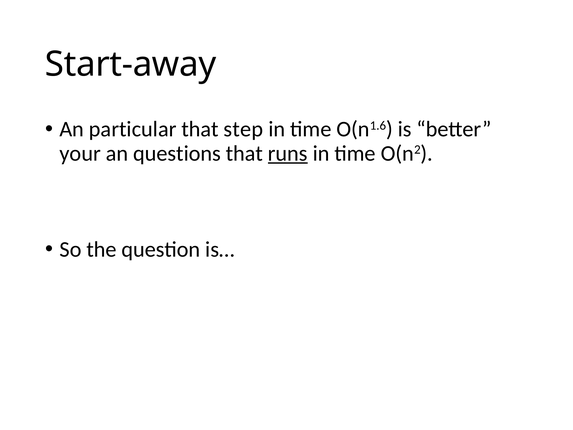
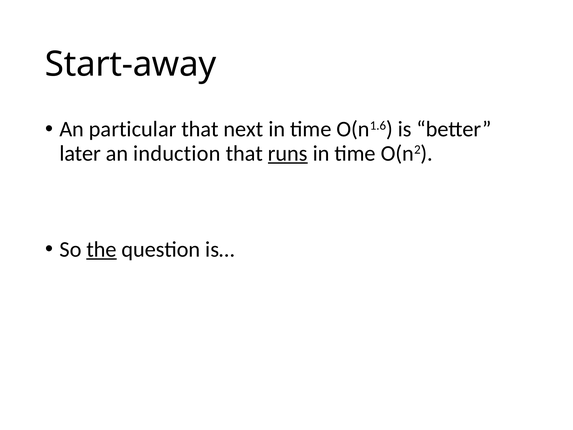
step: step -> next (243, 129)
your: your -> later (80, 153)
questions: questions -> induction (177, 153)
the underline: none -> present (101, 249)
